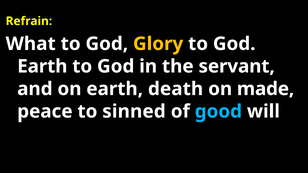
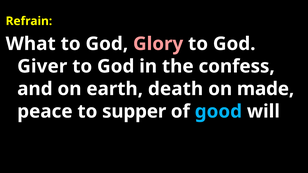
Glory colour: yellow -> pink (158, 44)
Earth: Earth -> Giver (42, 66)
servant: servant -> confess (237, 66)
sinned: sinned -> supper (134, 112)
